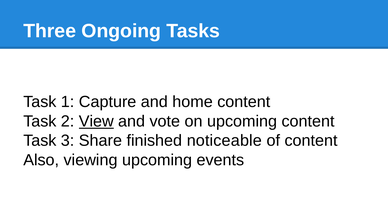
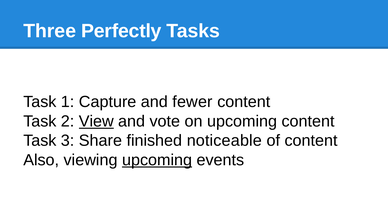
Ongoing: Ongoing -> Perfectly (121, 31)
home: home -> fewer (192, 102)
upcoming underline: none -> present (157, 160)
